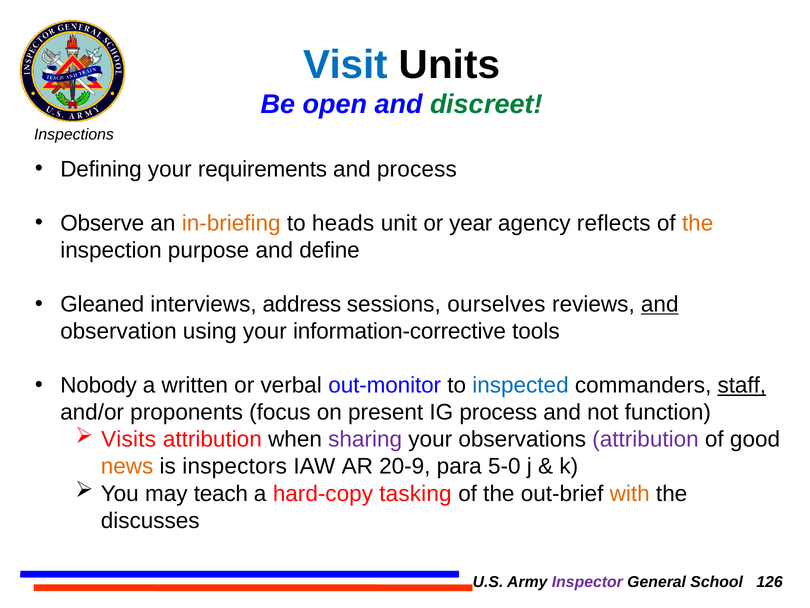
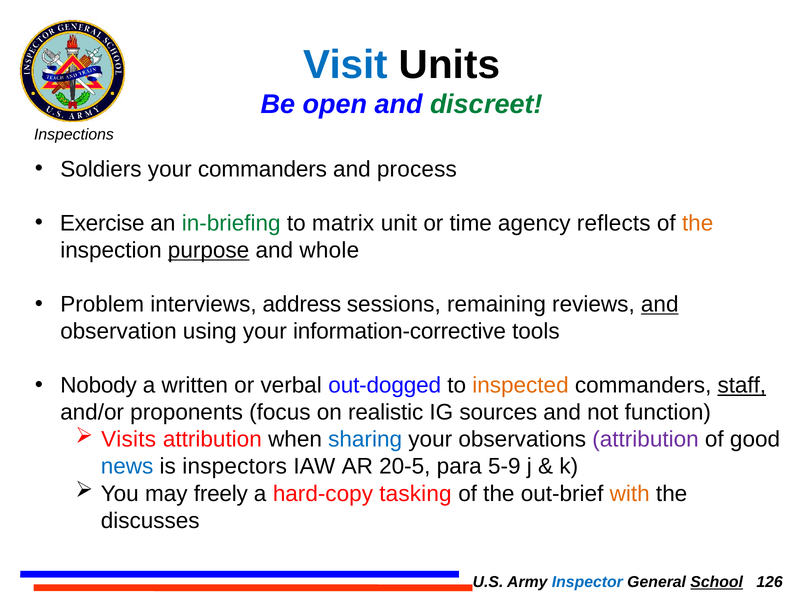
Defining: Defining -> Soldiers (101, 169)
your requirements: requirements -> commanders (262, 169)
Observe: Observe -> Exercise (102, 223)
in-briefing colour: orange -> green (231, 223)
heads: heads -> matrix (343, 223)
year: year -> time (471, 223)
purpose underline: none -> present (209, 250)
define: define -> whole (329, 250)
Gleaned: Gleaned -> Problem (102, 304)
ourselves: ourselves -> remaining (496, 304)
out-monitor: out-monitor -> out-dogged (385, 385)
inspected colour: blue -> orange (520, 385)
present: present -> realistic (386, 412)
IG process: process -> sources (498, 412)
sharing colour: purple -> blue (365, 439)
news colour: orange -> blue (127, 466)
20-9: 20-9 -> 20-5 (405, 466)
5-0: 5-0 -> 5-9 (504, 466)
teach: teach -> freely (221, 493)
Inspector colour: purple -> blue (587, 582)
School underline: none -> present (717, 582)
